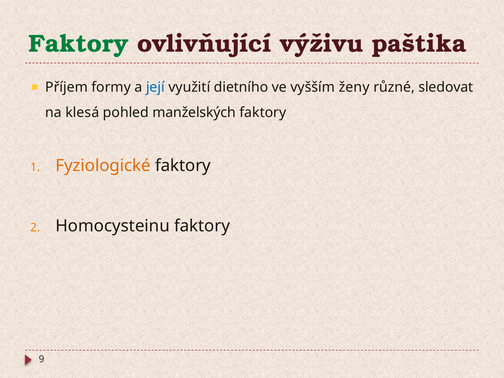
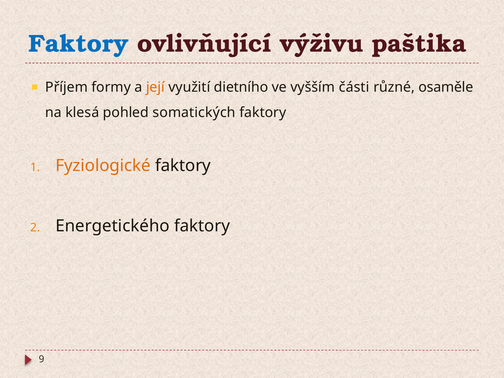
Faktory colour: green -> blue (79, 44)
její colour: blue -> orange (155, 87)
ženy: ženy -> části (354, 87)
sledovat: sledovat -> osaměle (446, 87)
manželských: manželských -> somatických (194, 112)
Homocysteinu: Homocysteinu -> Energetického (113, 226)
